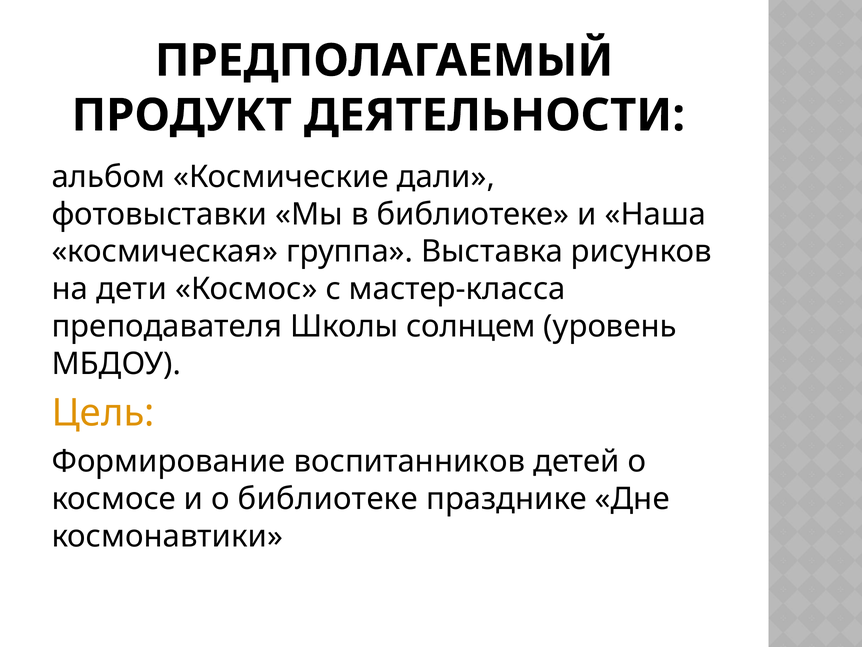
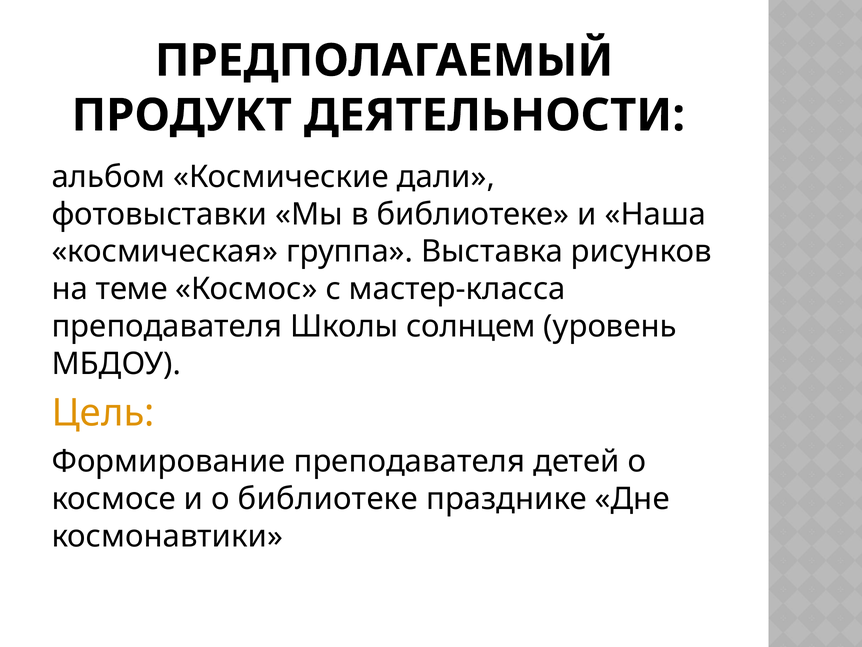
дети: дети -> теме (132, 289)
Формирование воспитанников: воспитанников -> преподавателя (409, 461)
